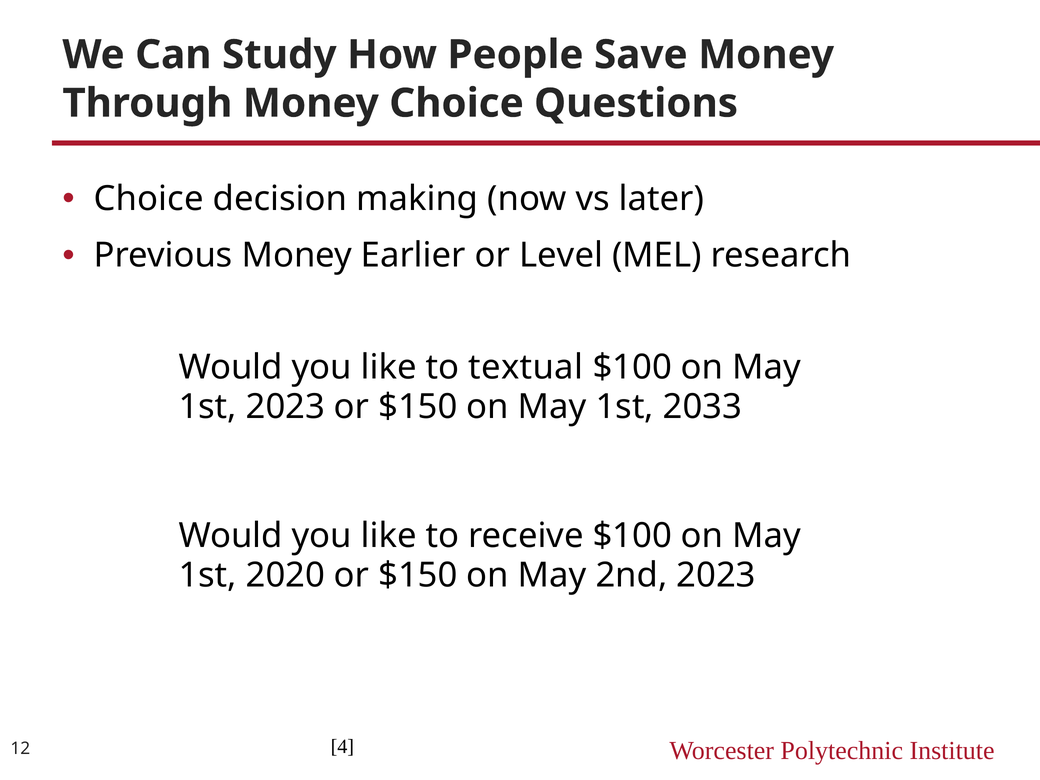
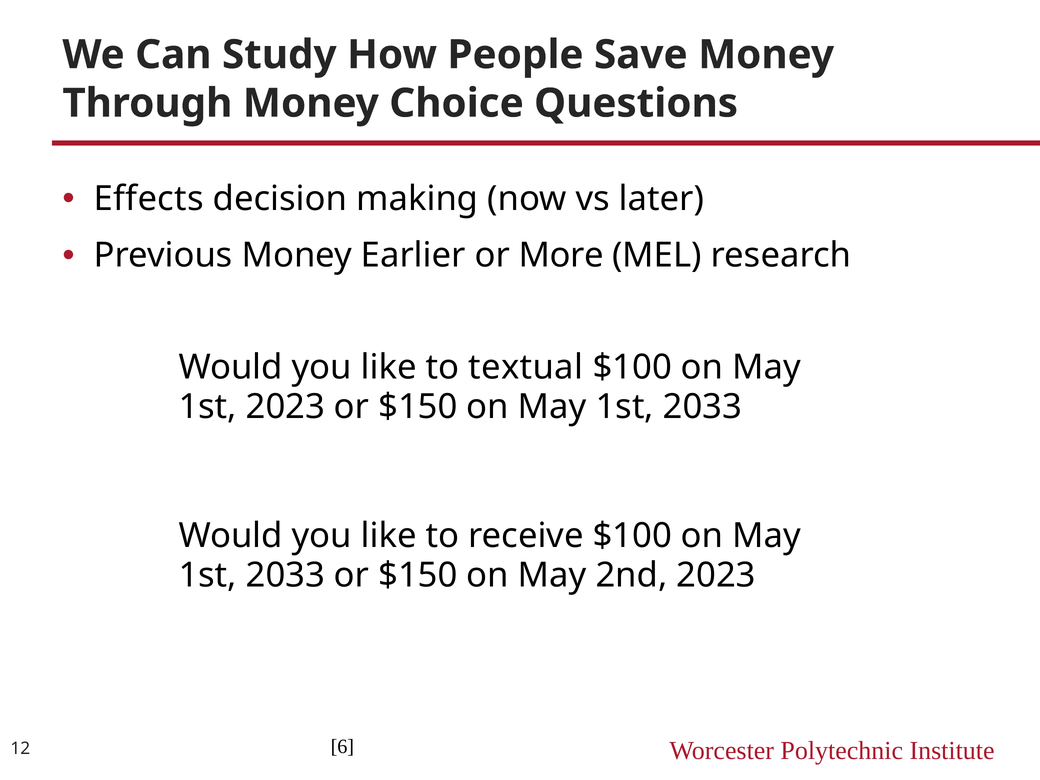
Choice: Choice -> Effects (149, 199)
Level: Level -> More (561, 256)
2020: 2020 -> 2033 (285, 575)
4: 4 -> 6 (342, 747)
